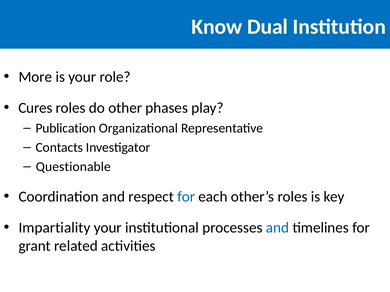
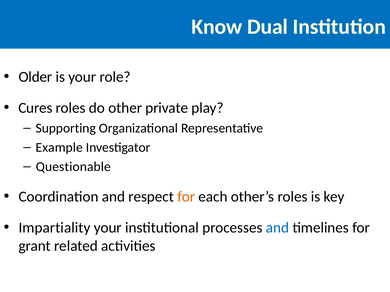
More: More -> Older (35, 77)
phases: phases -> private (167, 108)
Publication: Publication -> Supporting (66, 128)
Contacts: Contacts -> Example (59, 148)
for colour: blue -> orange (186, 197)
